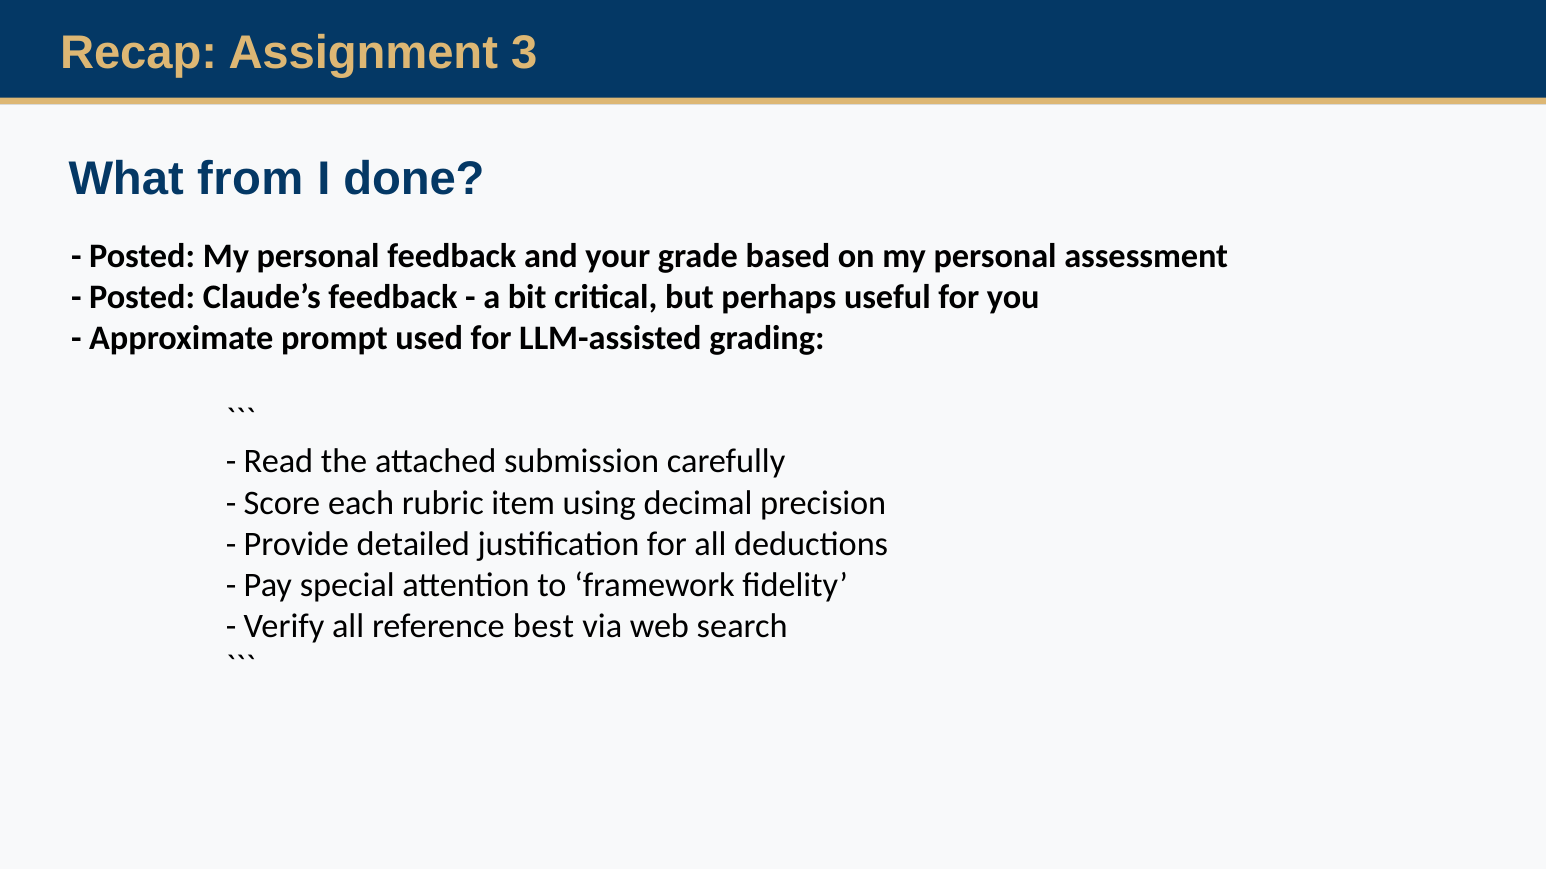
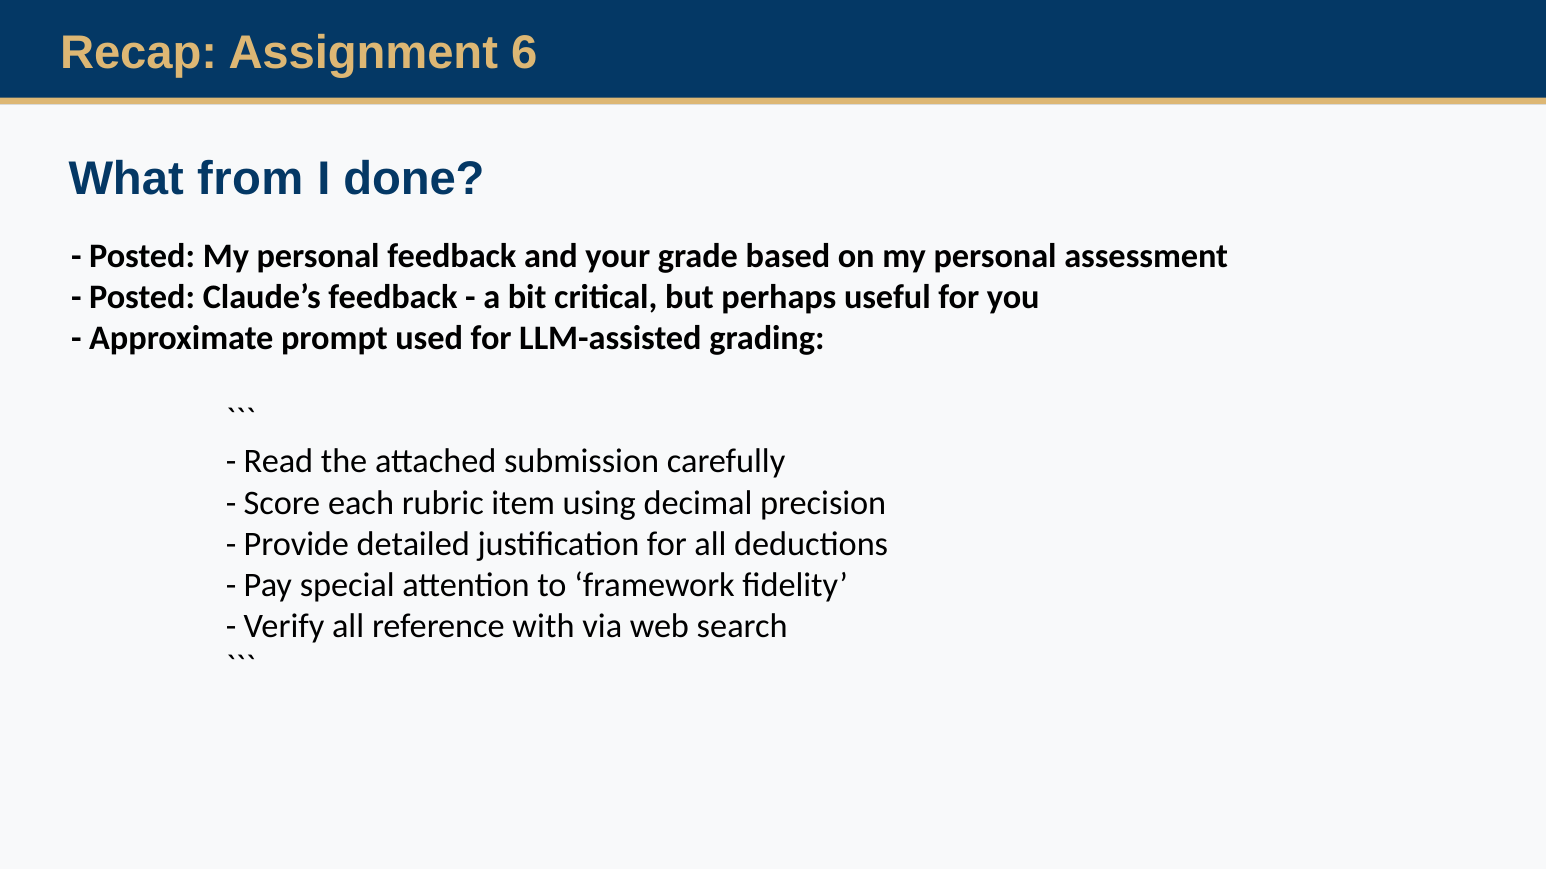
3: 3 -> 6 (524, 53)
best: best -> with (544, 627)
